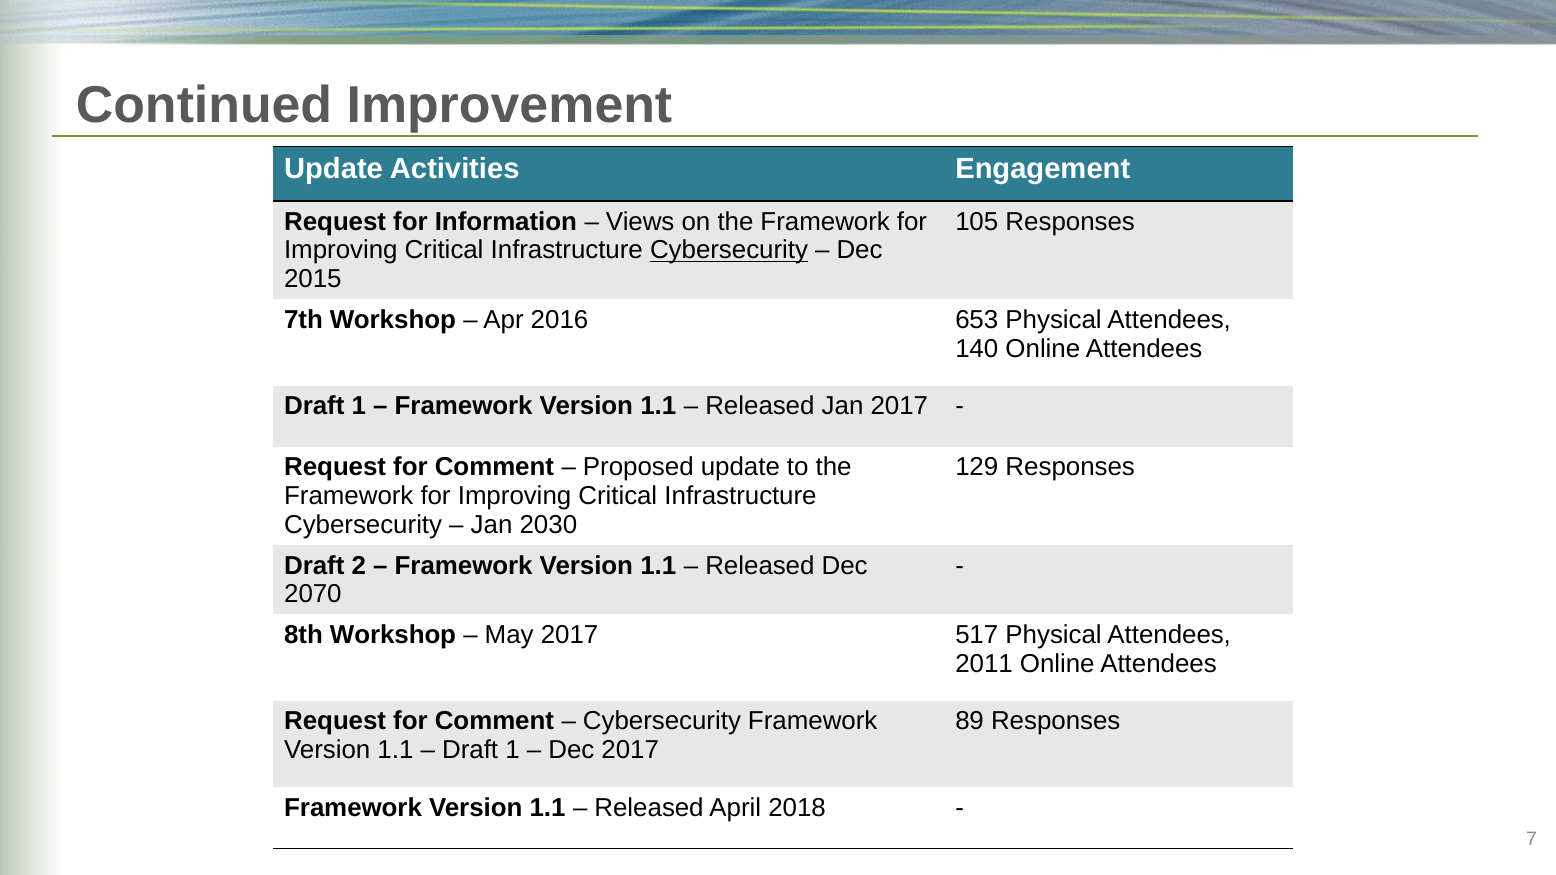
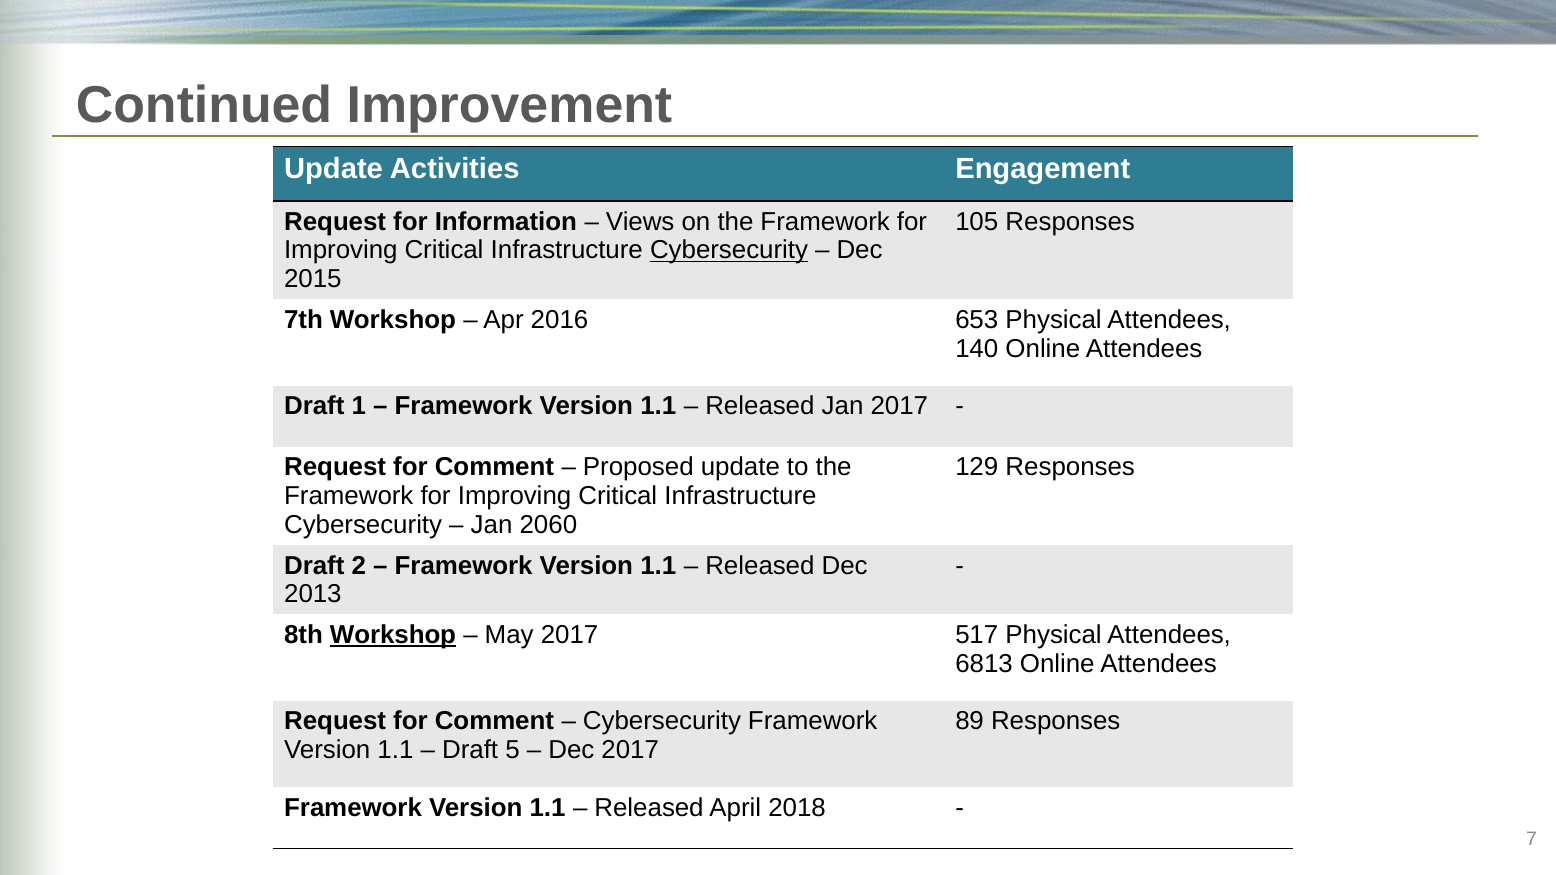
2030: 2030 -> 2060 (548, 525)
2070: 2070 -> 2013 (313, 594)
Workshop underline: none -> present (393, 635)
2011: 2011 -> 6813 (984, 664)
1: 1 -> 5 (512, 750)
